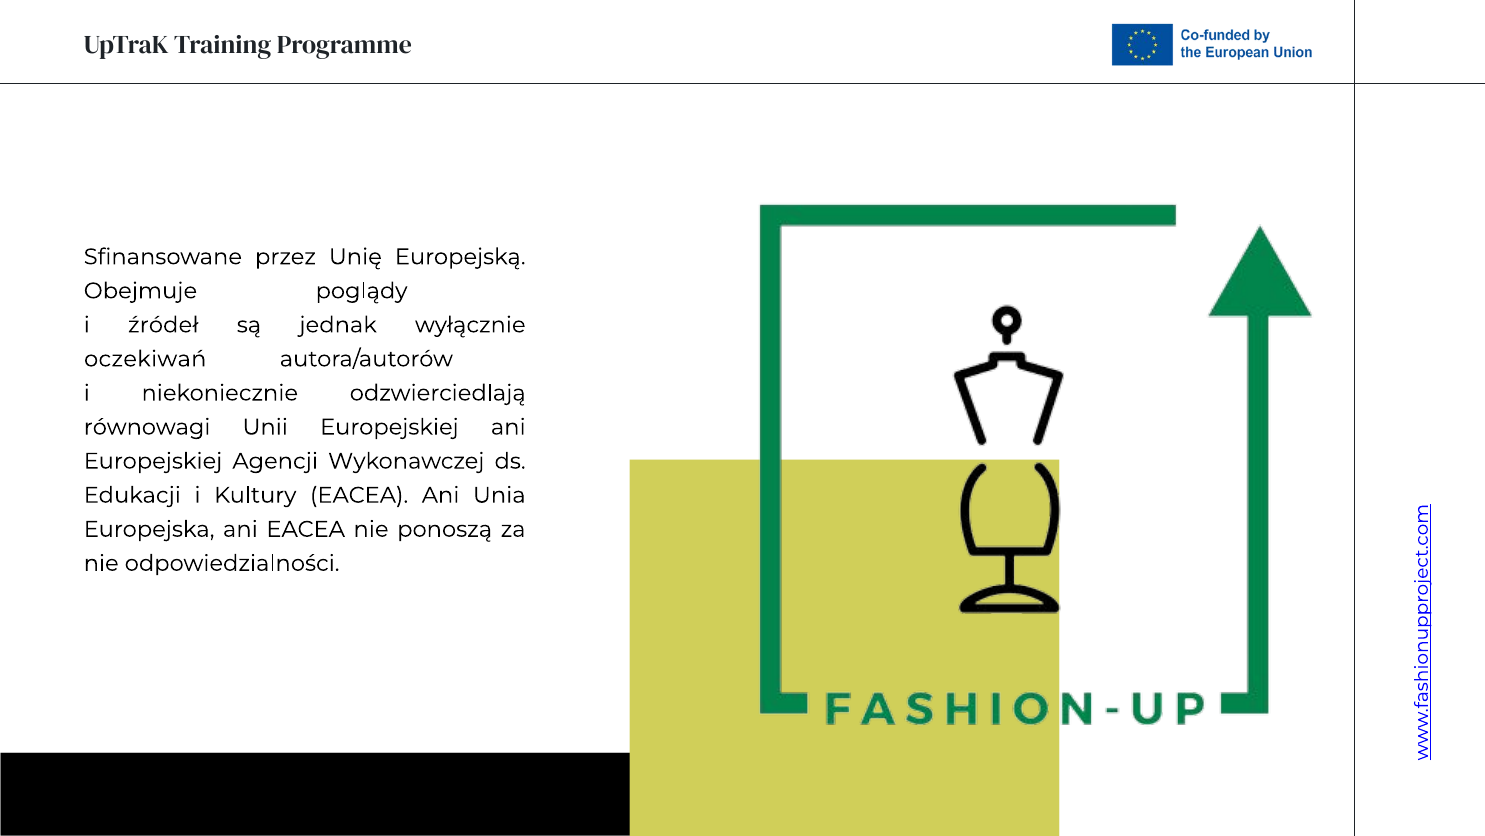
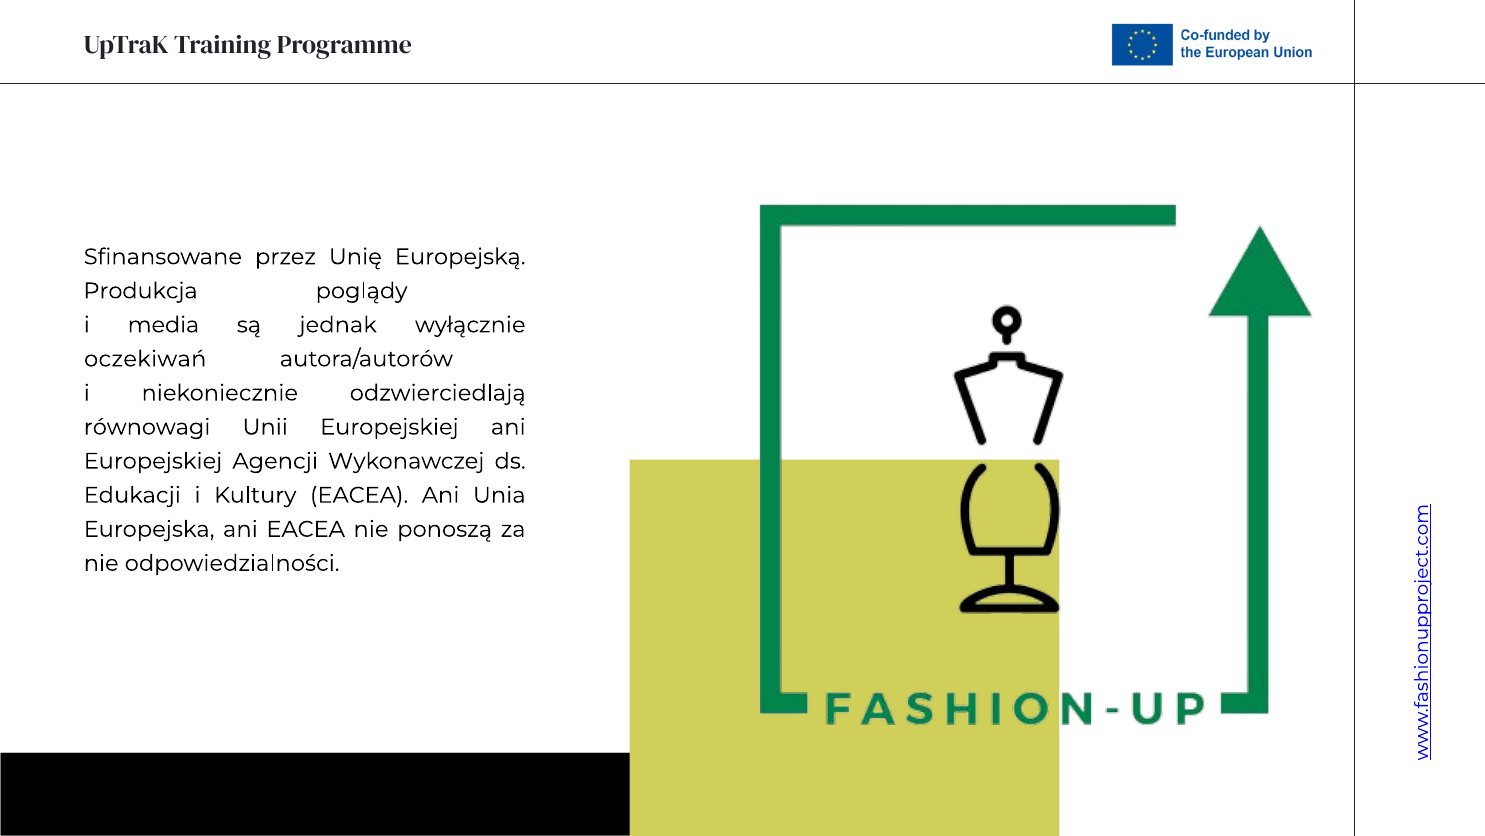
Obejmuje: Obejmuje -> Produkcja (141, 291)
źródeł: źródeł -> media (163, 325)
